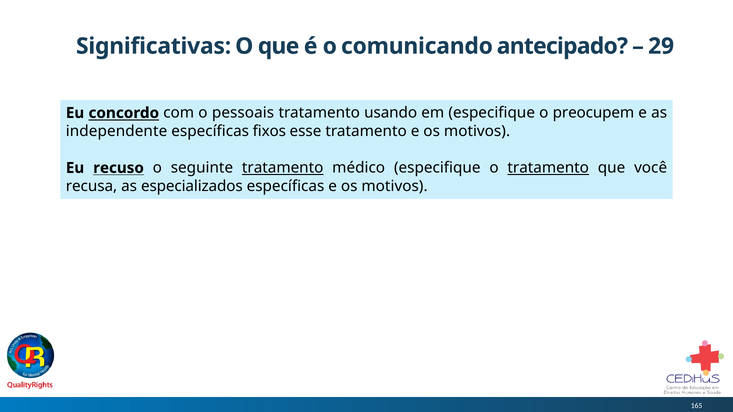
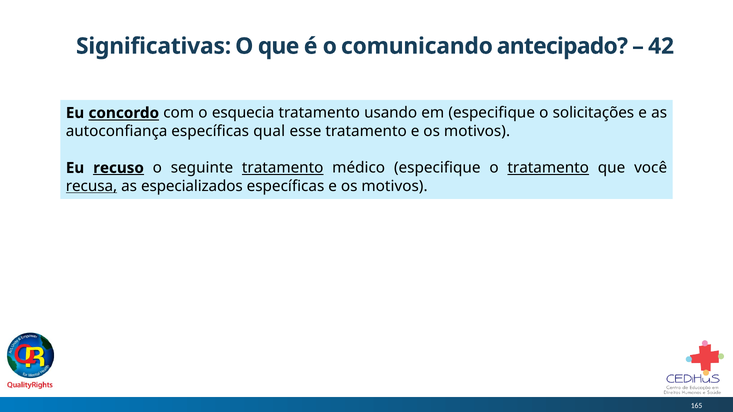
29: 29 -> 42 (661, 46)
pessoais: pessoais -> esquecia (243, 113)
preocupem: preocupem -> solicitações (593, 113)
independente: independente -> autoconfiança (117, 131)
fixos: fixos -> qual (269, 131)
recuso underline: none -> present (119, 168)
recusa underline: none -> present (91, 186)
